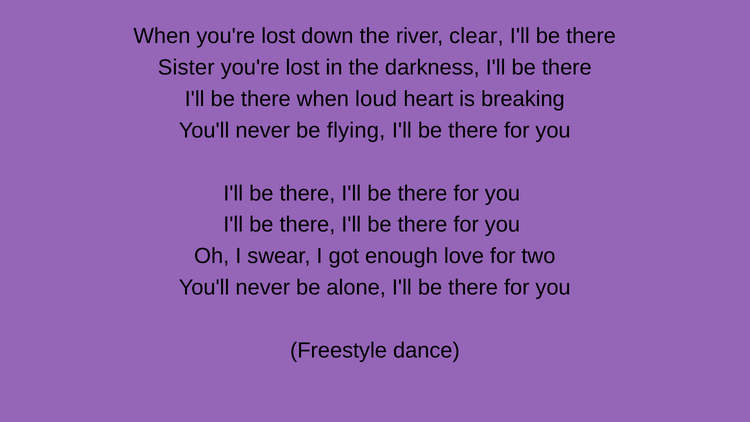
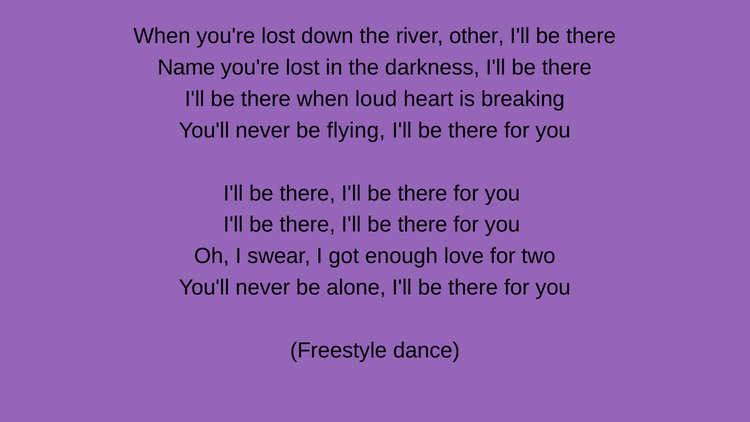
clear: clear -> other (477, 36)
Sister: Sister -> Name (186, 67)
